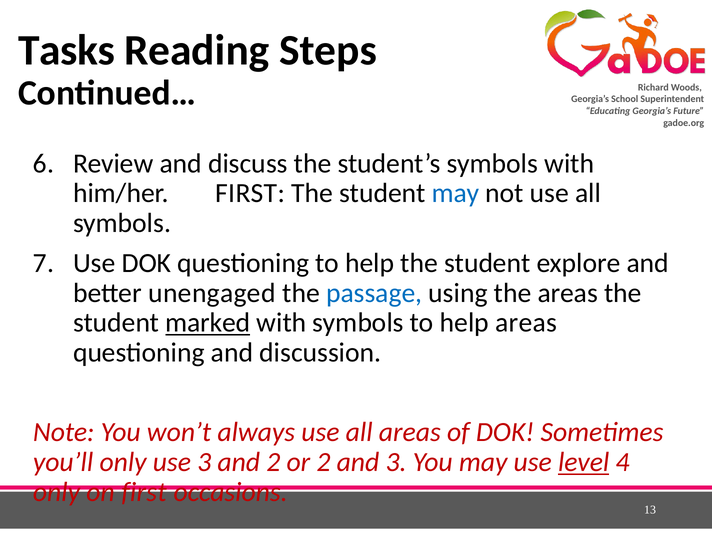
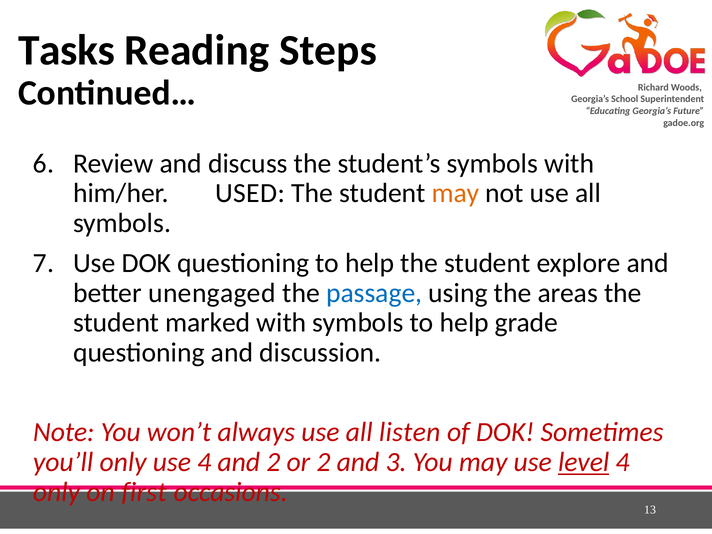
him/her FIRST: FIRST -> USED (250, 193)
may colour: blue -> orange (455, 193)
marked underline: present -> none (208, 323)
help areas: areas -> grade (526, 323)
all areas: areas -> listen (410, 432)
use 3: 3 -> 4 (204, 462)
